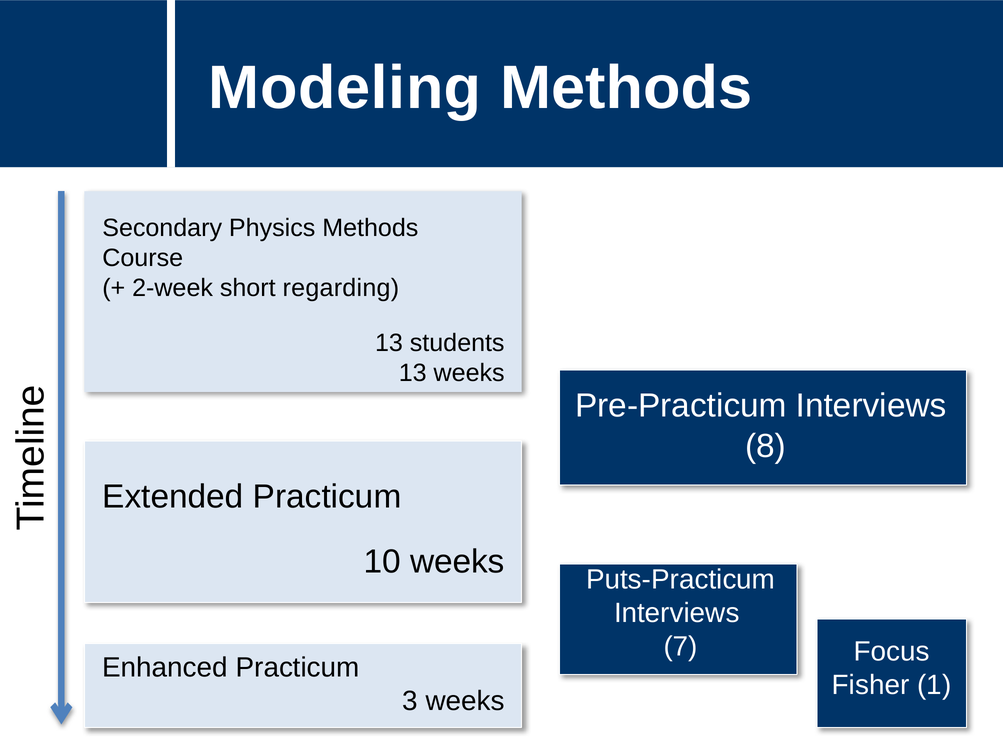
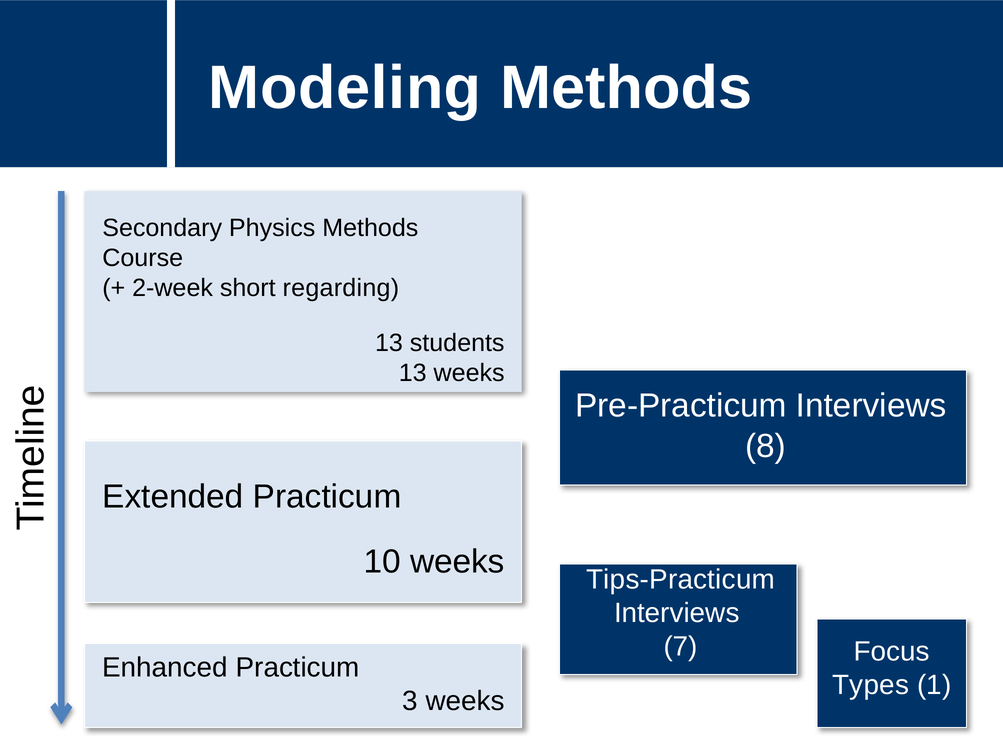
Puts-Practicum: Puts-Practicum -> Tips-Practicum (681, 580)
Fisher: Fisher -> Types (871, 685)
